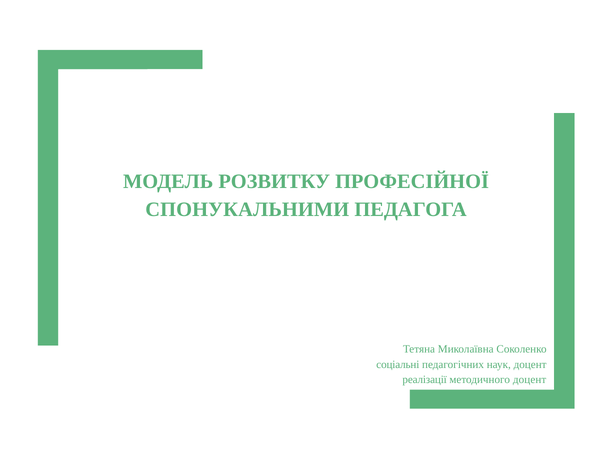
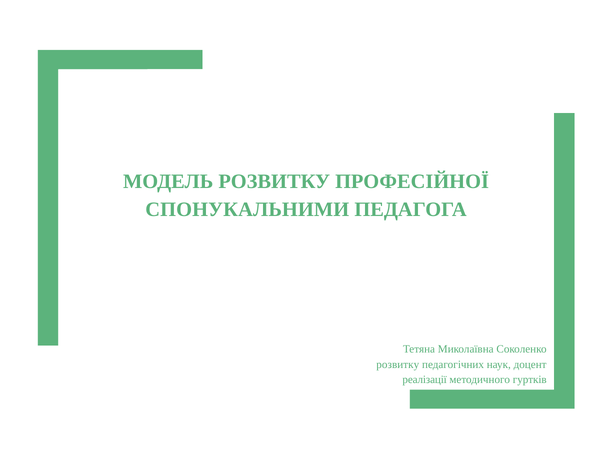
соціальні: соціальні -> розвитку (398, 364)
методичного доцент: доцент -> гуртків (530, 380)
